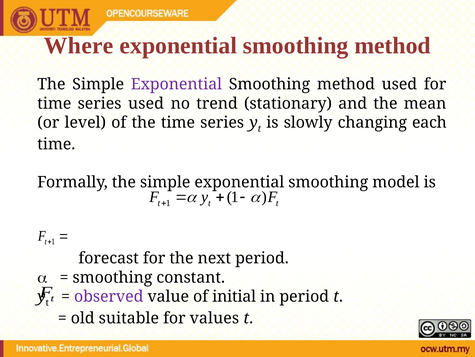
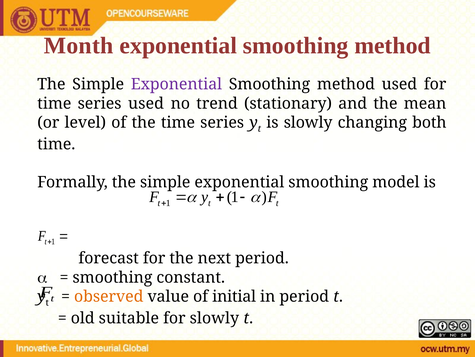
Where: Where -> Month (79, 46)
each: each -> both (429, 122)
observed colour: purple -> orange (109, 296)
for values: values -> slowly (214, 317)
